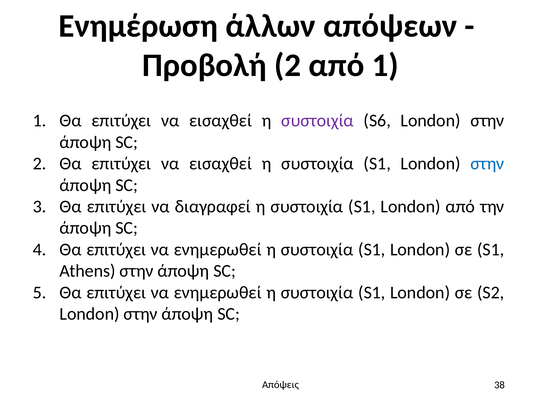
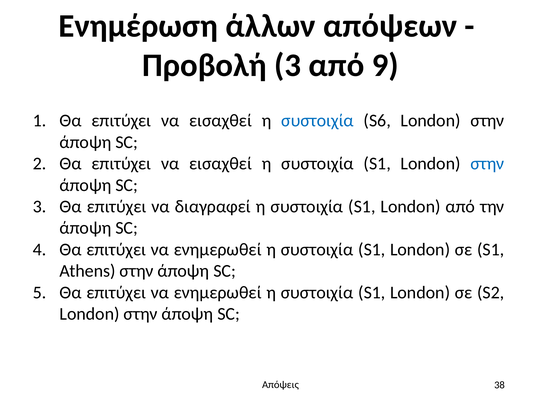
Προβολή 2: 2 -> 3 (288, 65)
από 1: 1 -> 9 (385, 65)
συστοιχία colour: purple -> blue (317, 121)
